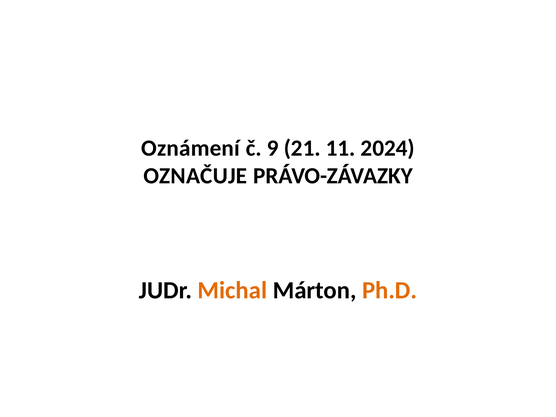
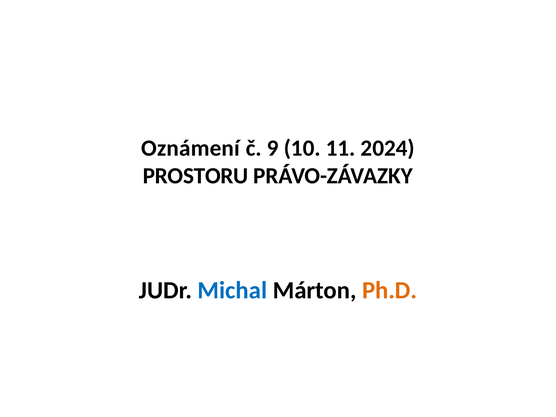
21: 21 -> 10 (302, 148)
OZNAČUJE: OZNAČUJE -> PROSTORU (196, 176)
Michal colour: orange -> blue (232, 290)
